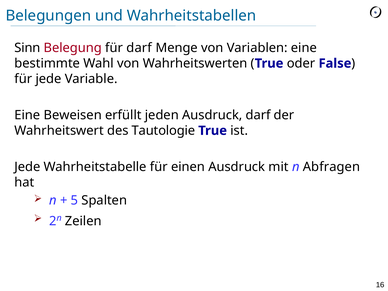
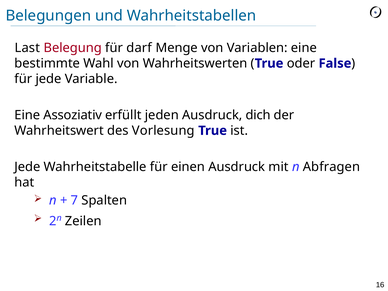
Sinn: Sinn -> Last (27, 48)
Beweisen: Beweisen -> Assoziativ (73, 115)
Ausdruck darf: darf -> dich (258, 115)
Tautologie: Tautologie -> Vorlesung (163, 131)
5: 5 -> 7 (74, 200)
